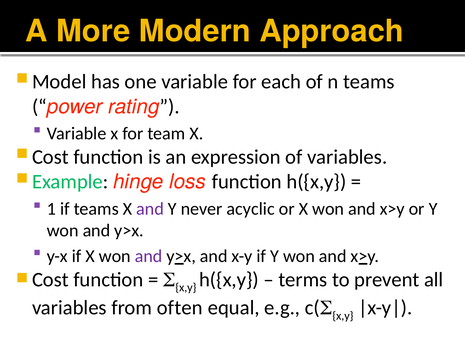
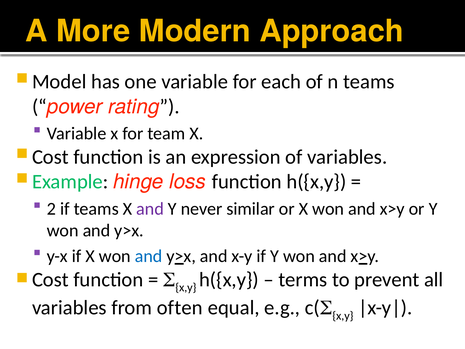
1: 1 -> 2 (51, 209)
acyclic: acyclic -> similar (251, 209)
and colour: purple -> blue (149, 256)
